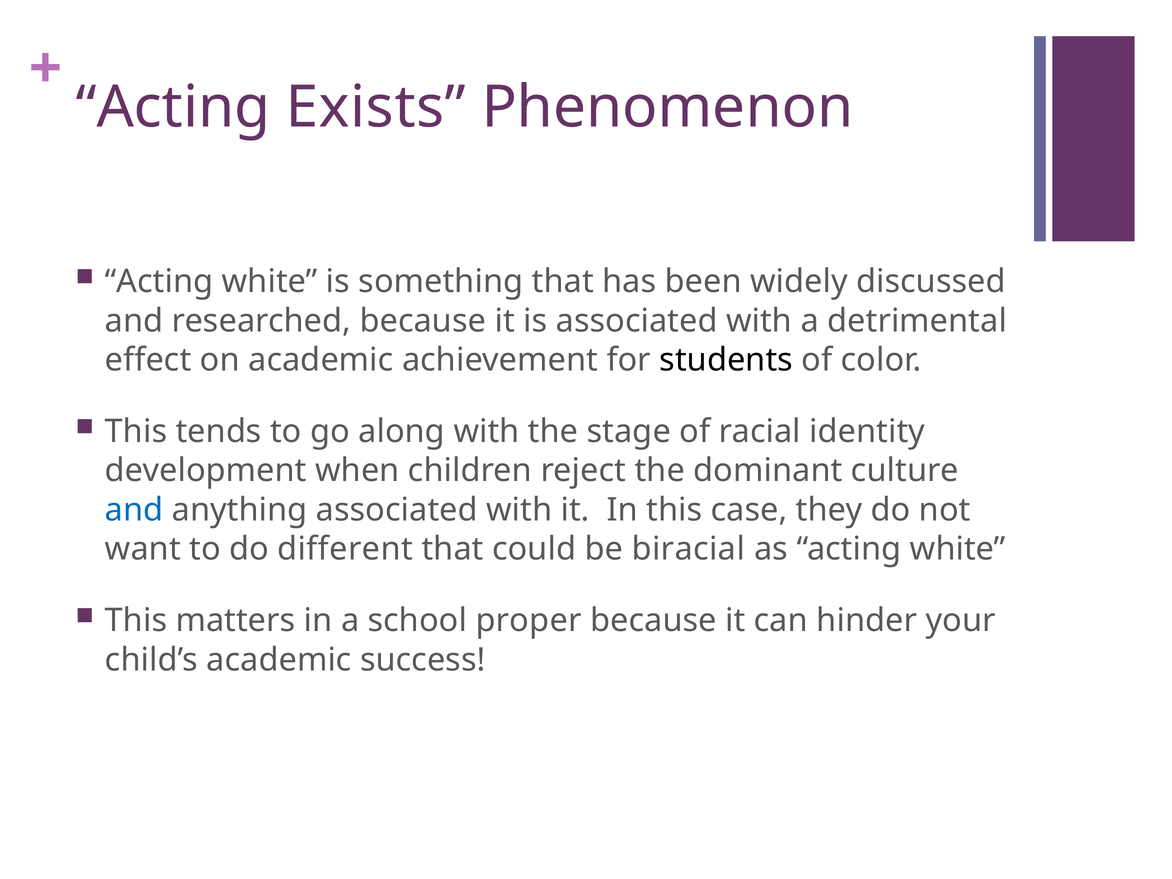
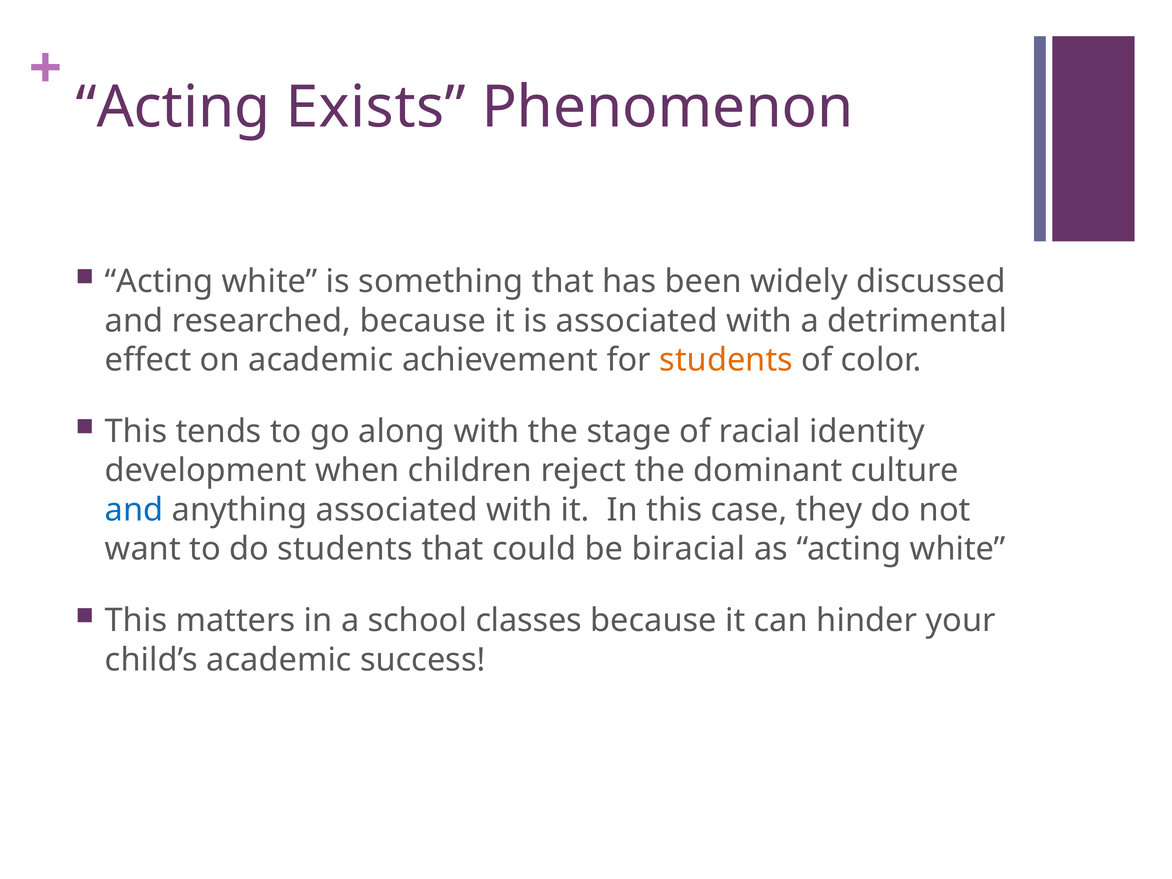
students colour: black -> orange (726, 360)
do different: different -> students (345, 549)
proper: proper -> classes (529, 621)
